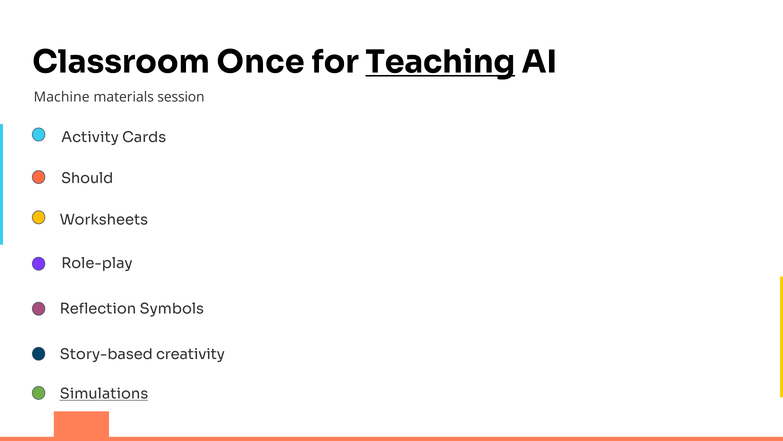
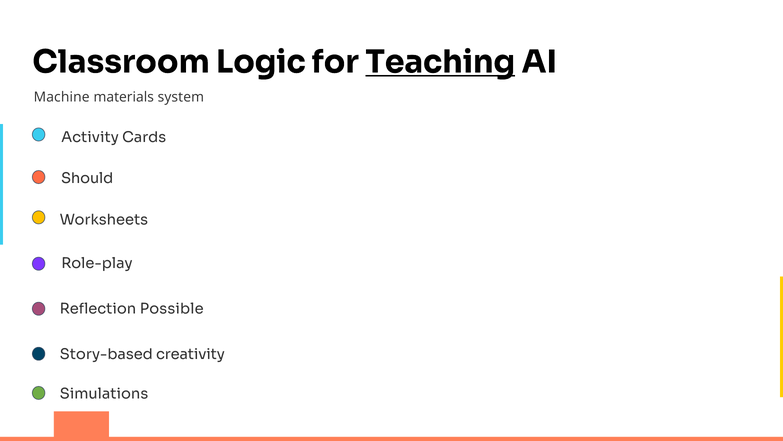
Once: Once -> Logic (261, 62)
session: session -> system (181, 97)
Symbols: Symbols -> Possible (172, 308)
Simulations underline: present -> none (104, 393)
